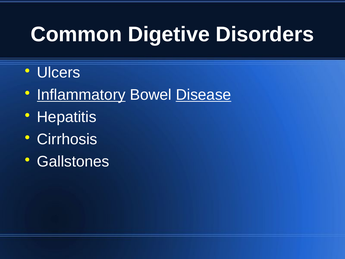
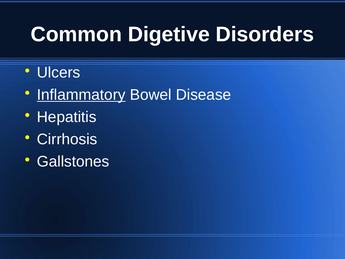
Disease underline: present -> none (204, 95)
